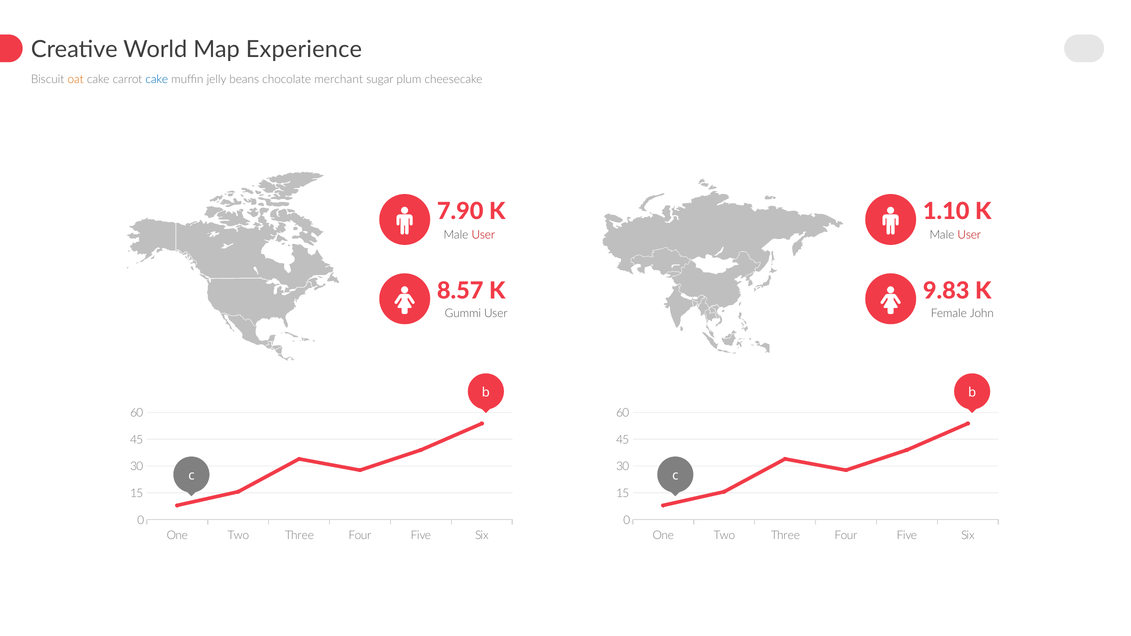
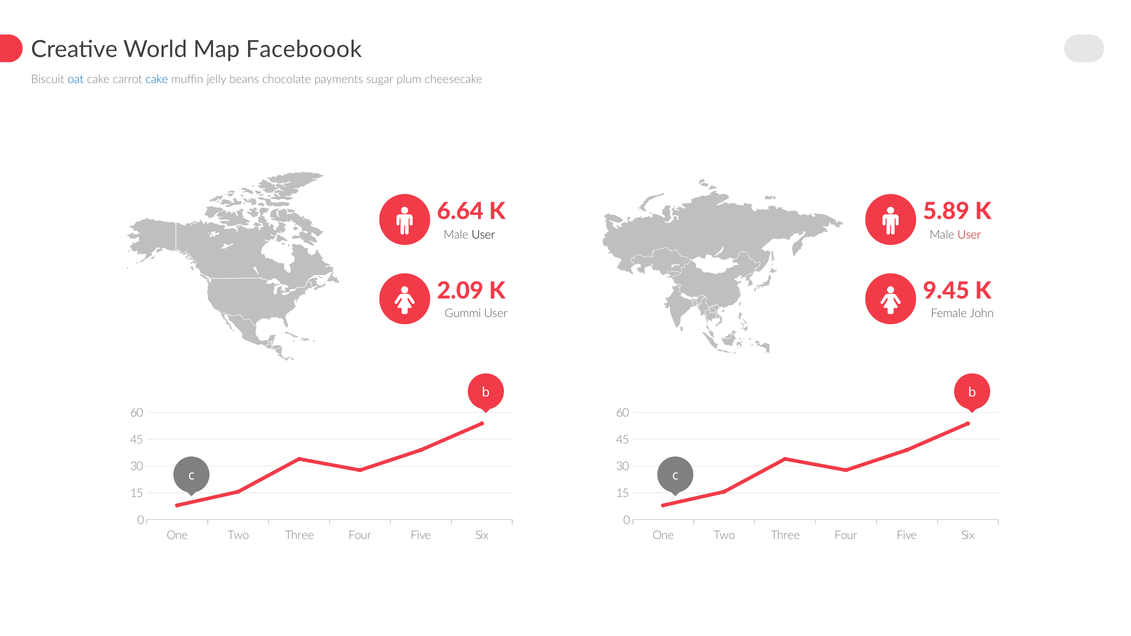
Experience: Experience -> Faceboook (304, 49)
oat colour: orange -> blue (76, 80)
merchant: merchant -> payments (339, 80)
7.90: 7.90 -> 6.64 (460, 212)
1.10: 1.10 -> 5.89 (946, 212)
User colour: red -> black (483, 235)
8.57: 8.57 -> 2.09 (460, 291)
9.83: 9.83 -> 9.45 (946, 291)
